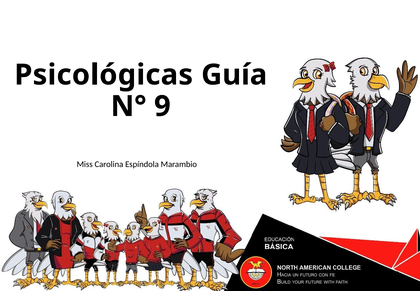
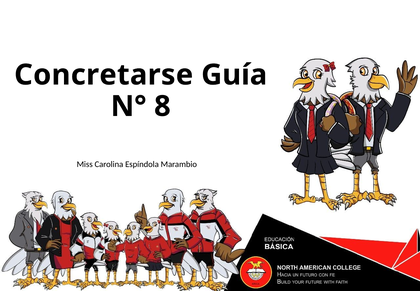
Psicológicas: Psicológicas -> Concretarse (104, 75)
9: 9 -> 8 (162, 106)
